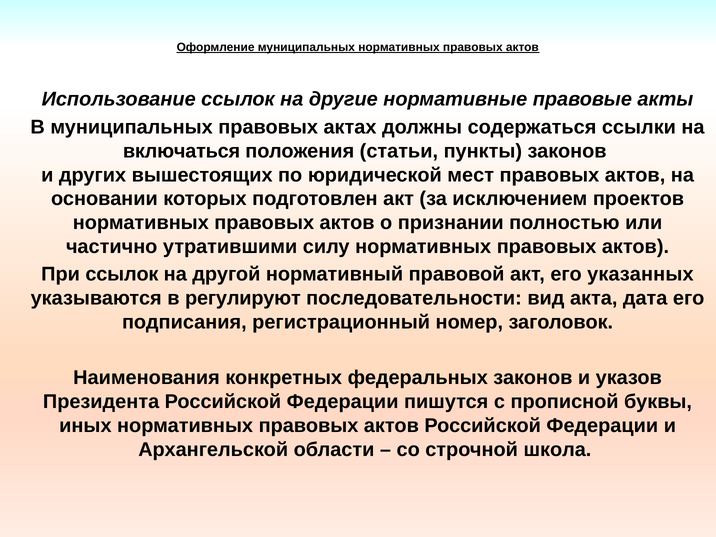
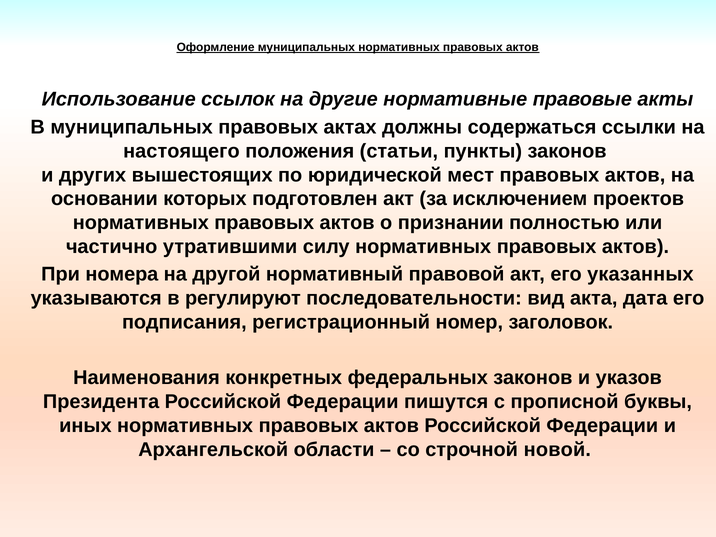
включаться: включаться -> настоящего (181, 151)
При ссылок: ссылок -> номера (122, 274)
школа: школа -> новой (557, 450)
